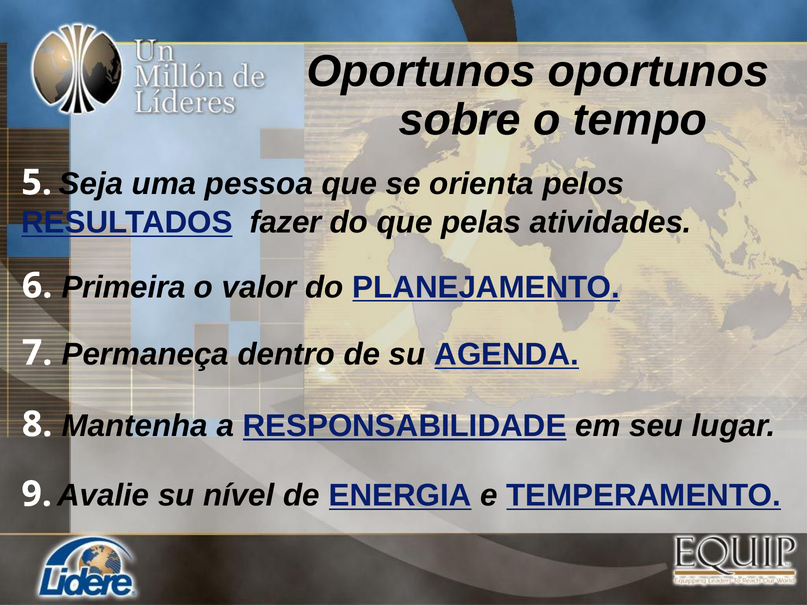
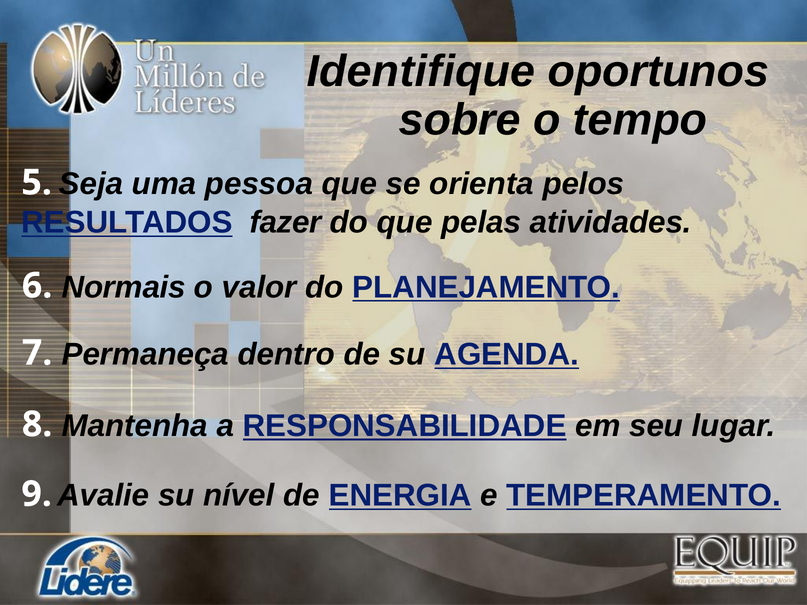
Oportunos: Oportunos -> Identifique (421, 72)
Primeira: Primeira -> Normais (124, 287)
